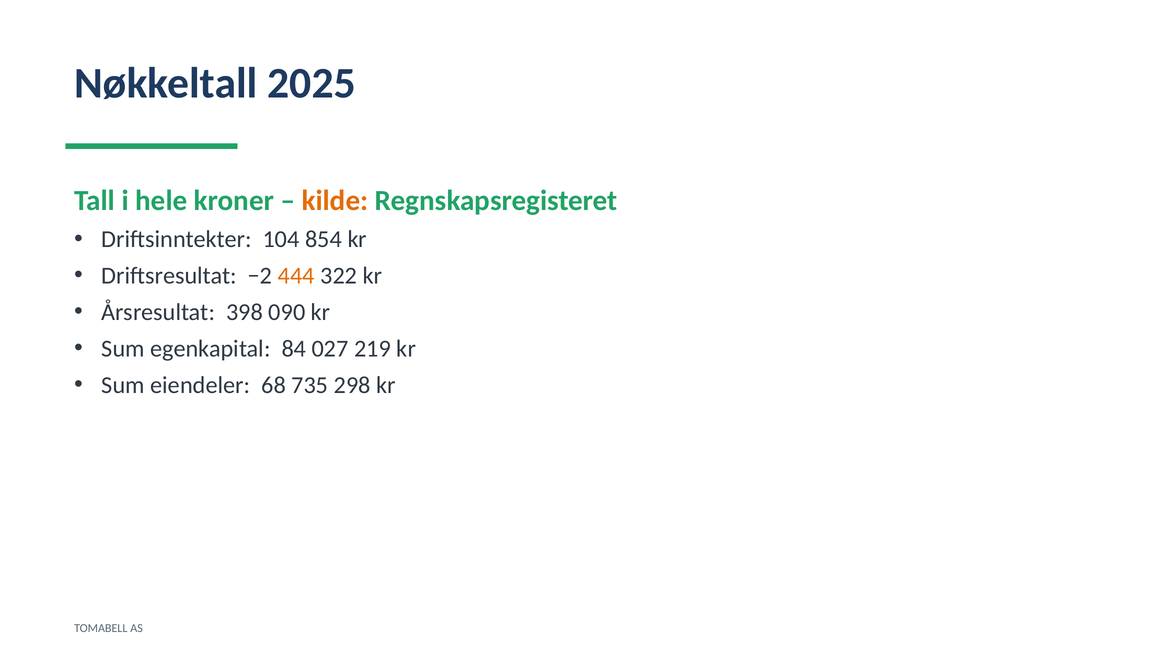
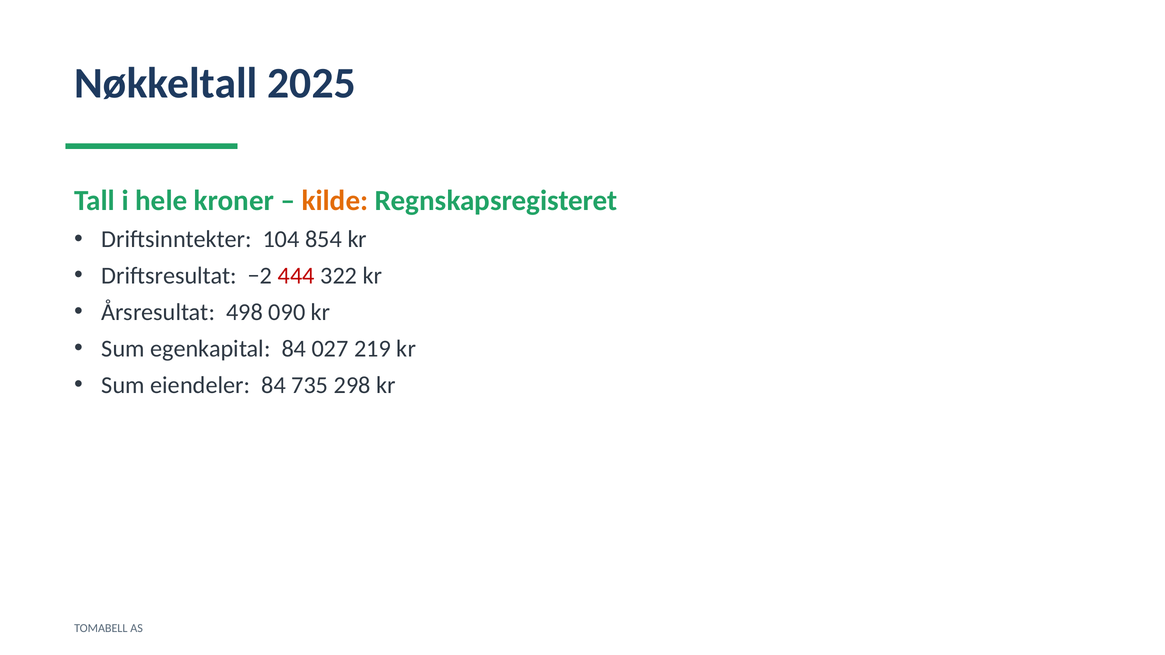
444 colour: orange -> red (296, 276)
398: 398 -> 498 (244, 312)
eiendeler 68: 68 -> 84 (274, 385)
